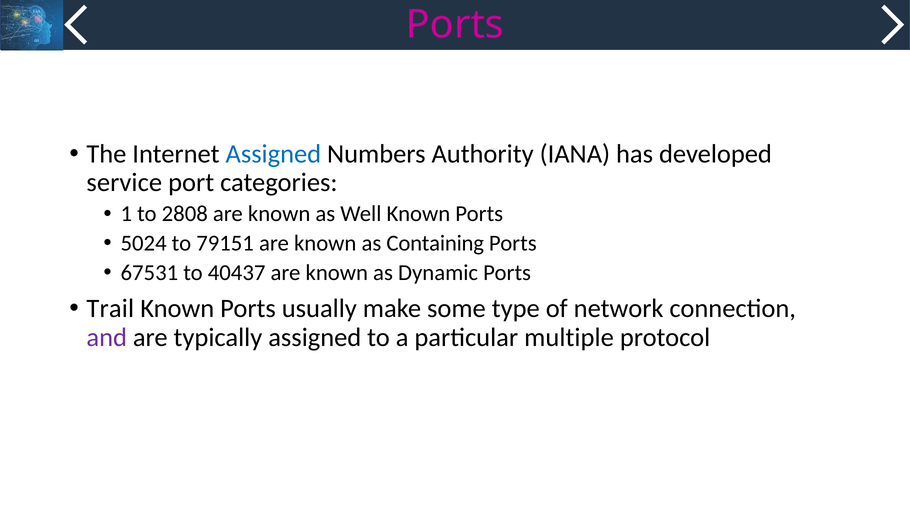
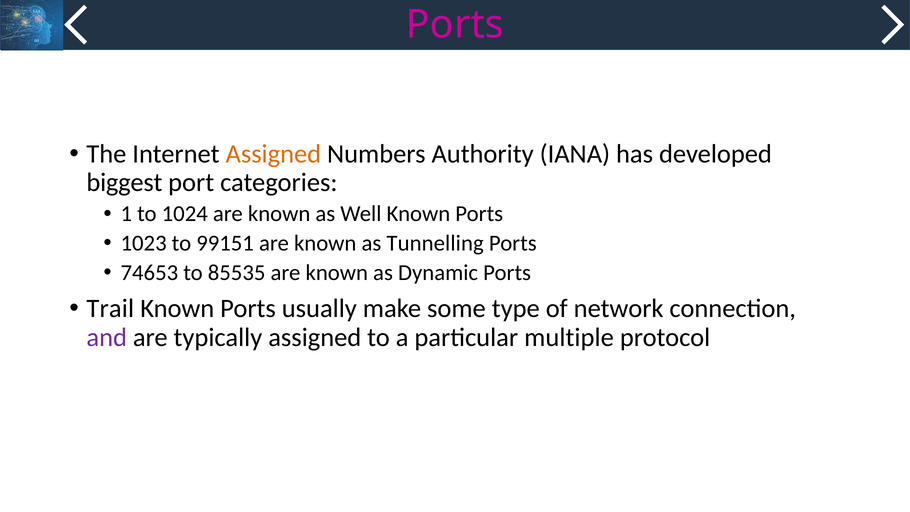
Assigned colour: blue -> orange (273, 154)
service: service -> biggest (124, 183)
2808: 2808 -> 1024 (185, 214)
5024: 5024 -> 1023 (144, 243)
79151: 79151 -> 99151 (225, 243)
Containing: Containing -> Tunnelling (435, 243)
67531: 67531 -> 74653 (149, 272)
40437: 40437 -> 85535 (237, 272)
